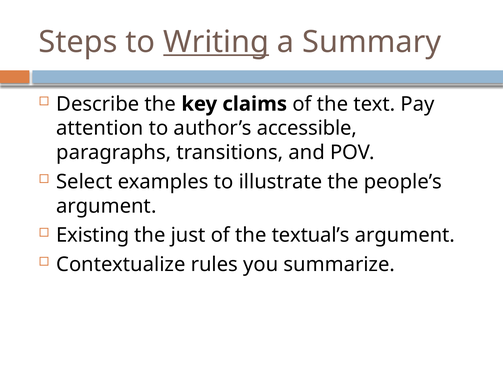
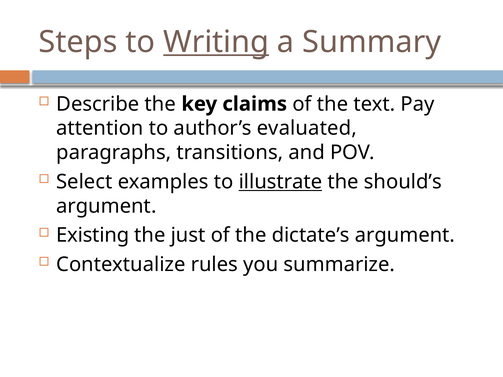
accessible: accessible -> evaluated (307, 128)
illustrate underline: none -> present (280, 182)
people’s: people’s -> should’s (403, 182)
textual’s: textual’s -> dictate’s (311, 235)
